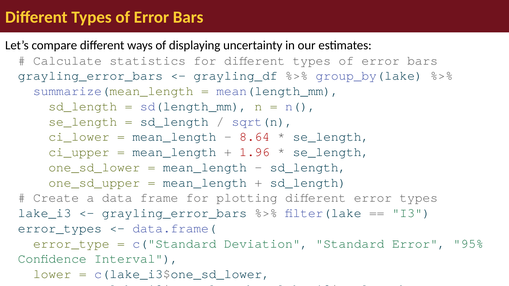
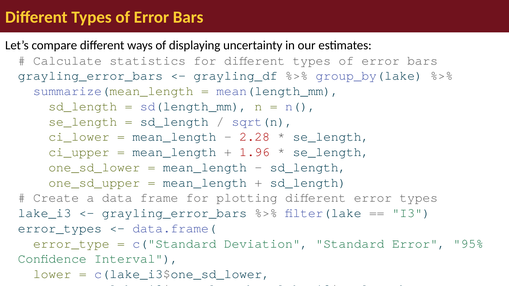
8.64: 8.64 -> 2.28 (255, 137)
